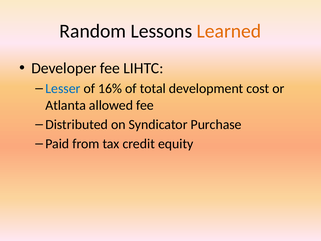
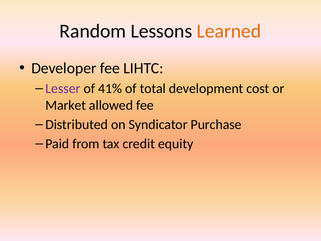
Lesser colour: blue -> purple (63, 89)
16%: 16% -> 41% (110, 89)
Atlanta: Atlanta -> Market (66, 105)
